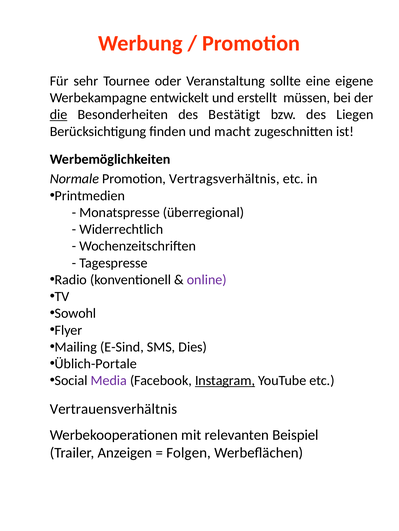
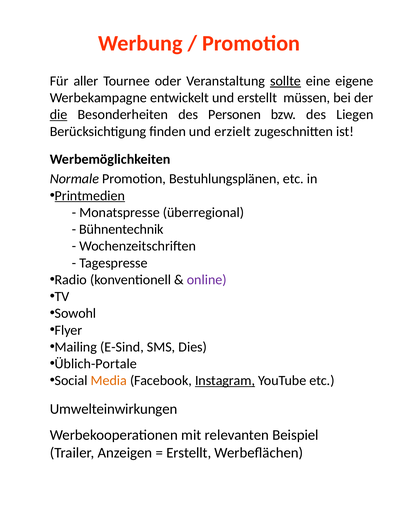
sehr: sehr -> aller (86, 81)
sollte underline: none -> present (286, 81)
Bestätigt: Bestätigt -> Personen (235, 115)
macht: macht -> erzielt (233, 132)
Vertragsverhältnis: Vertragsverhältnis -> Bestuhlungsplänen (224, 179)
Printmedien underline: none -> present (90, 196)
Widerrechtlich: Widerrechtlich -> Bühnentechnik (121, 230)
Media colour: purple -> orange (109, 381)
Vertrauensverhältnis: Vertrauensverhältnis -> Umwelteinwirkungen (114, 410)
Folgen: Folgen -> Erstellt (189, 454)
